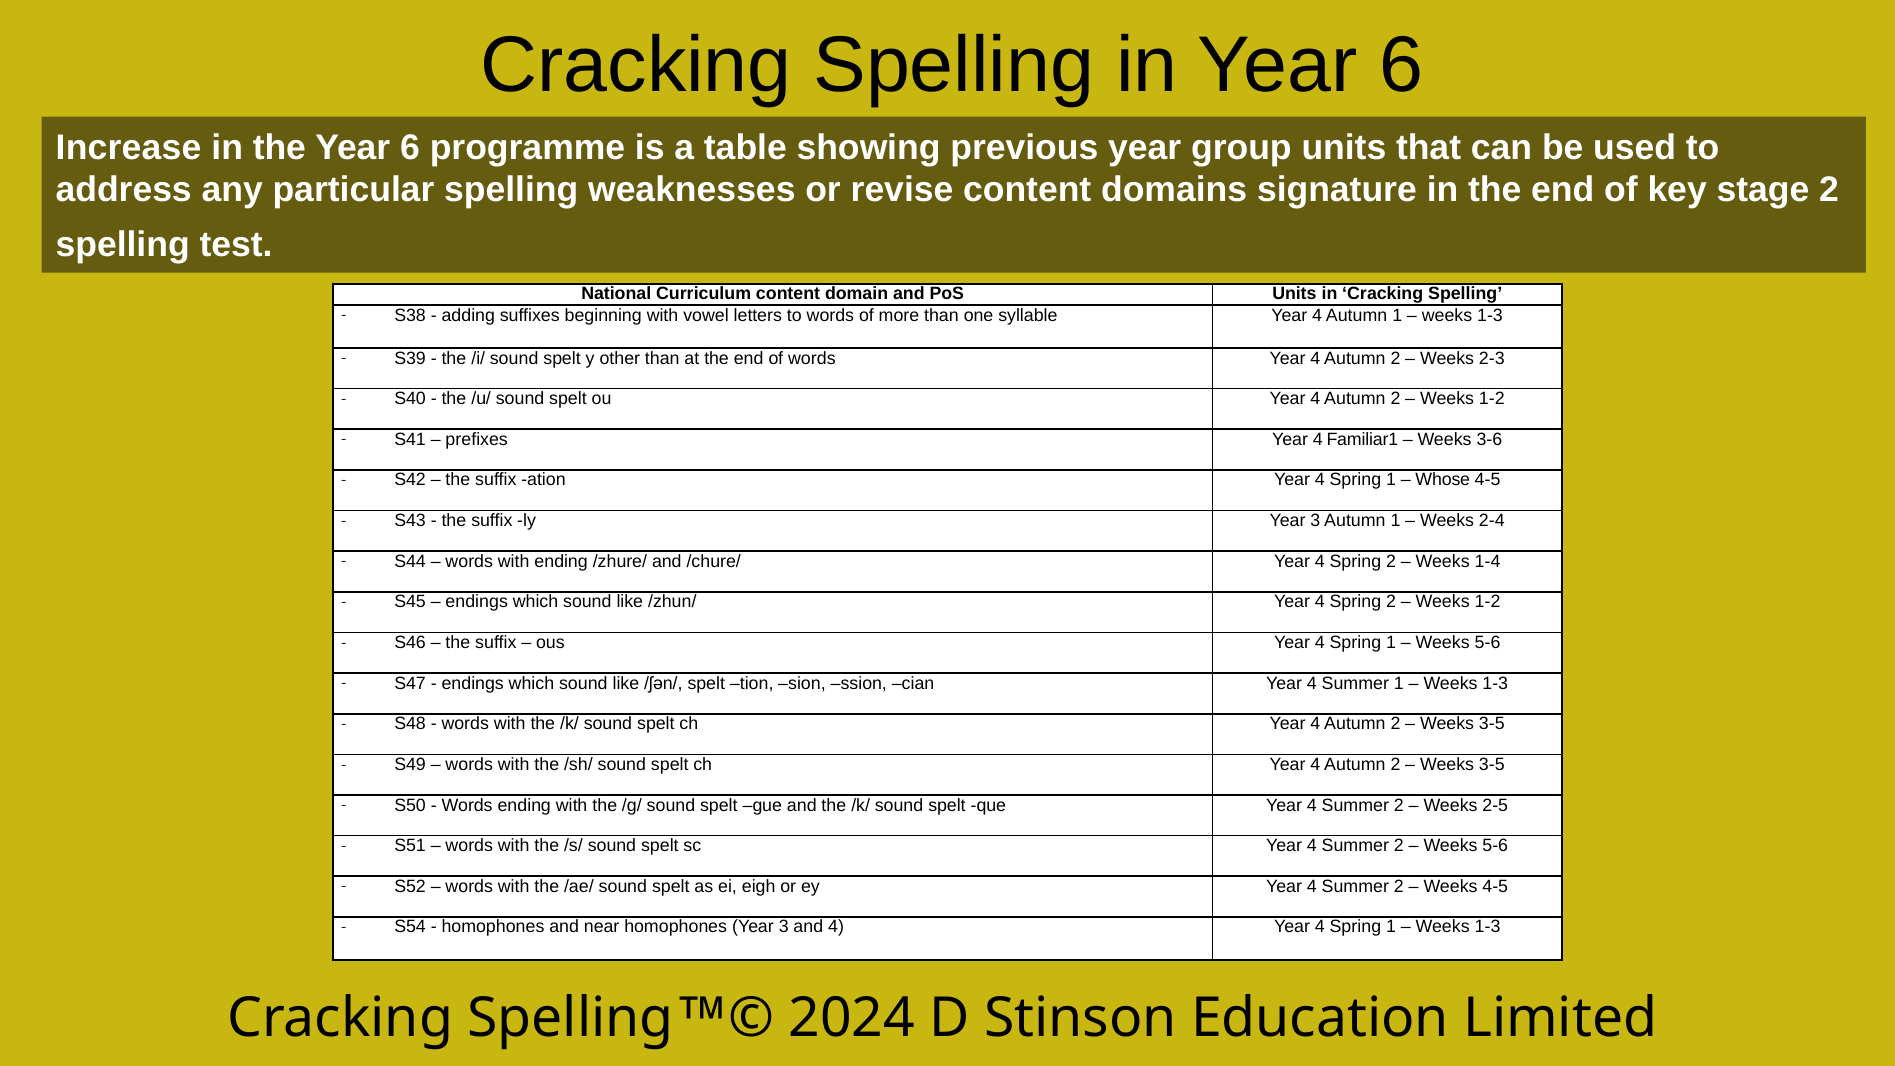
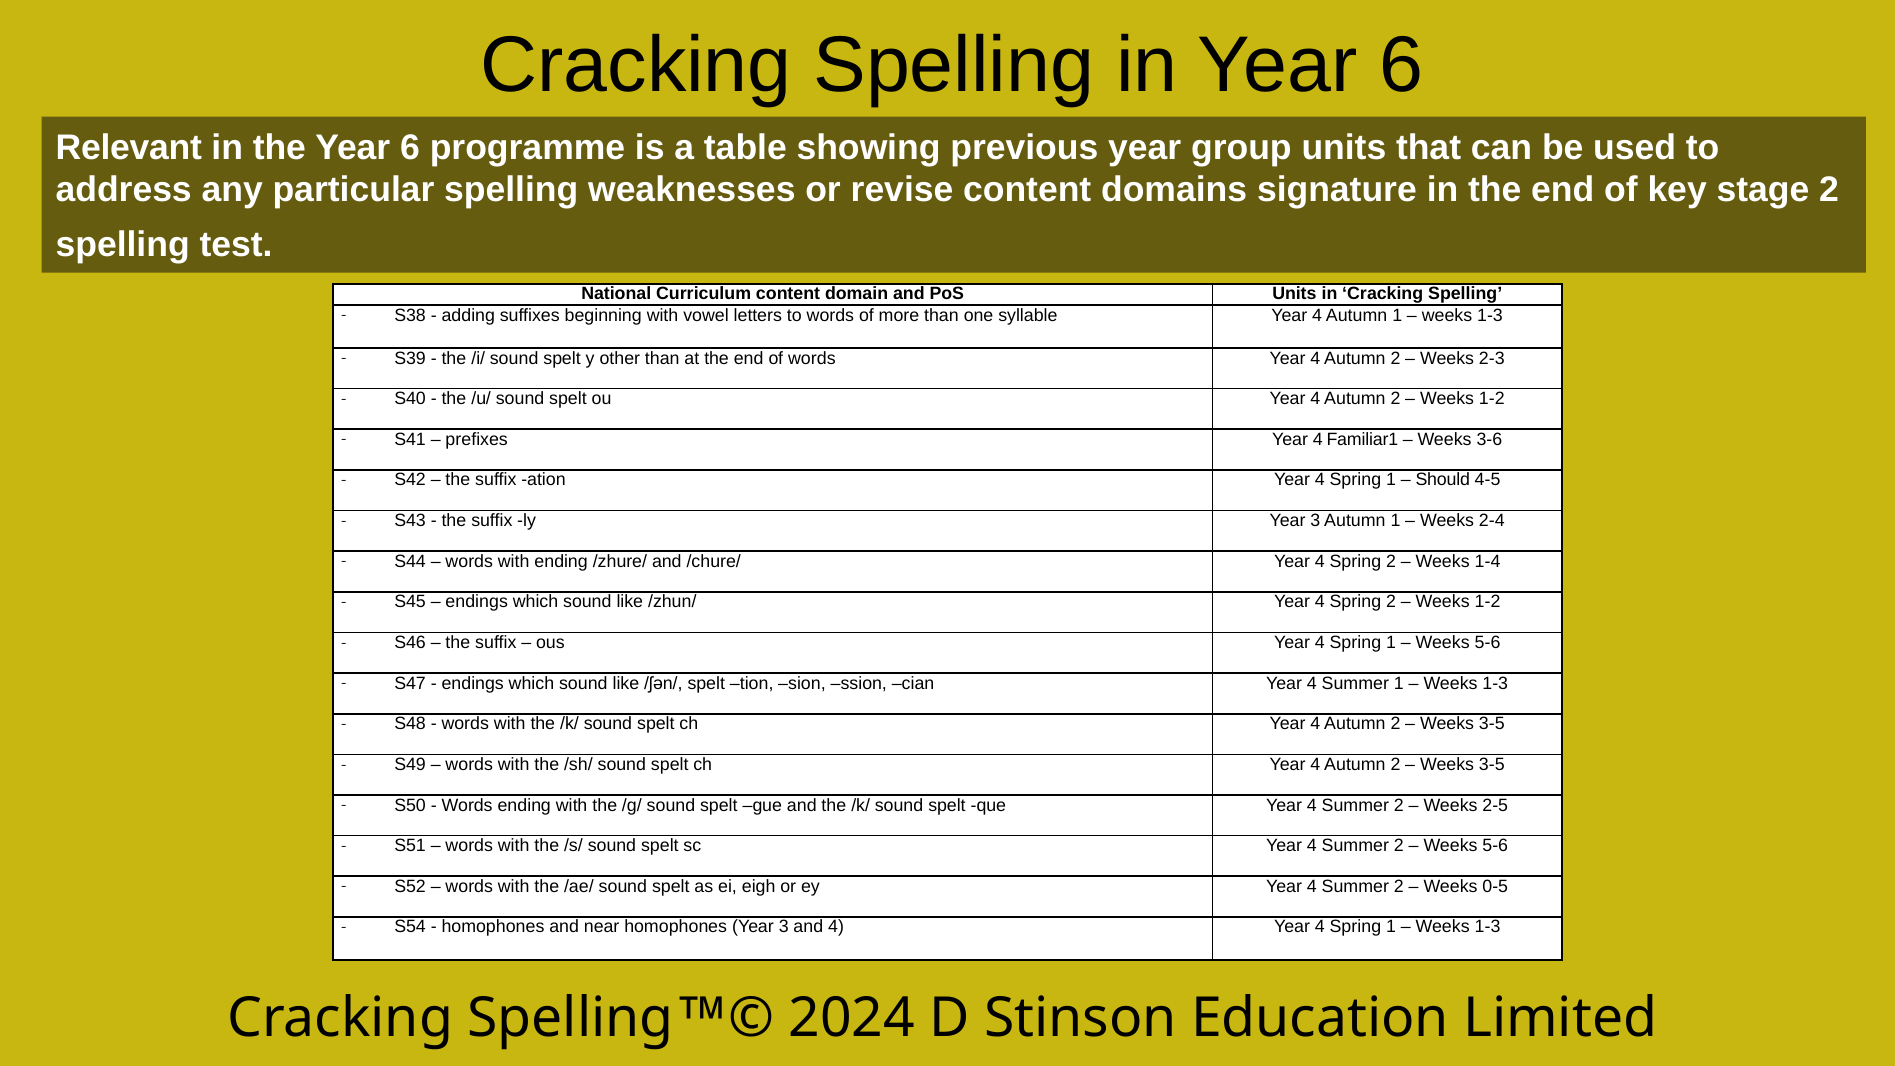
Increase: Increase -> Relevant (129, 147)
Whose: Whose -> Should (1443, 480)
Weeks 4-5: 4-5 -> 0-5 (1495, 886)
